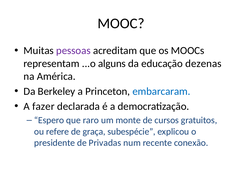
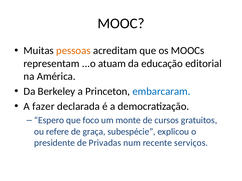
pessoas colour: purple -> orange (73, 51)
alguns: alguns -> atuam (112, 64)
dezenas: dezenas -> editorial (203, 64)
raro: raro -> foco (91, 121)
conexão: conexão -> serviços (191, 143)
